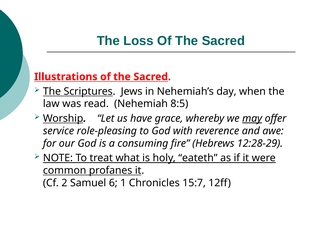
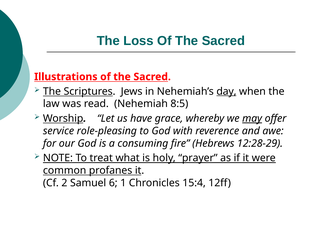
day underline: none -> present (226, 91)
eateth: eateth -> prayer (198, 157)
15:7: 15:7 -> 15:4 (194, 182)
